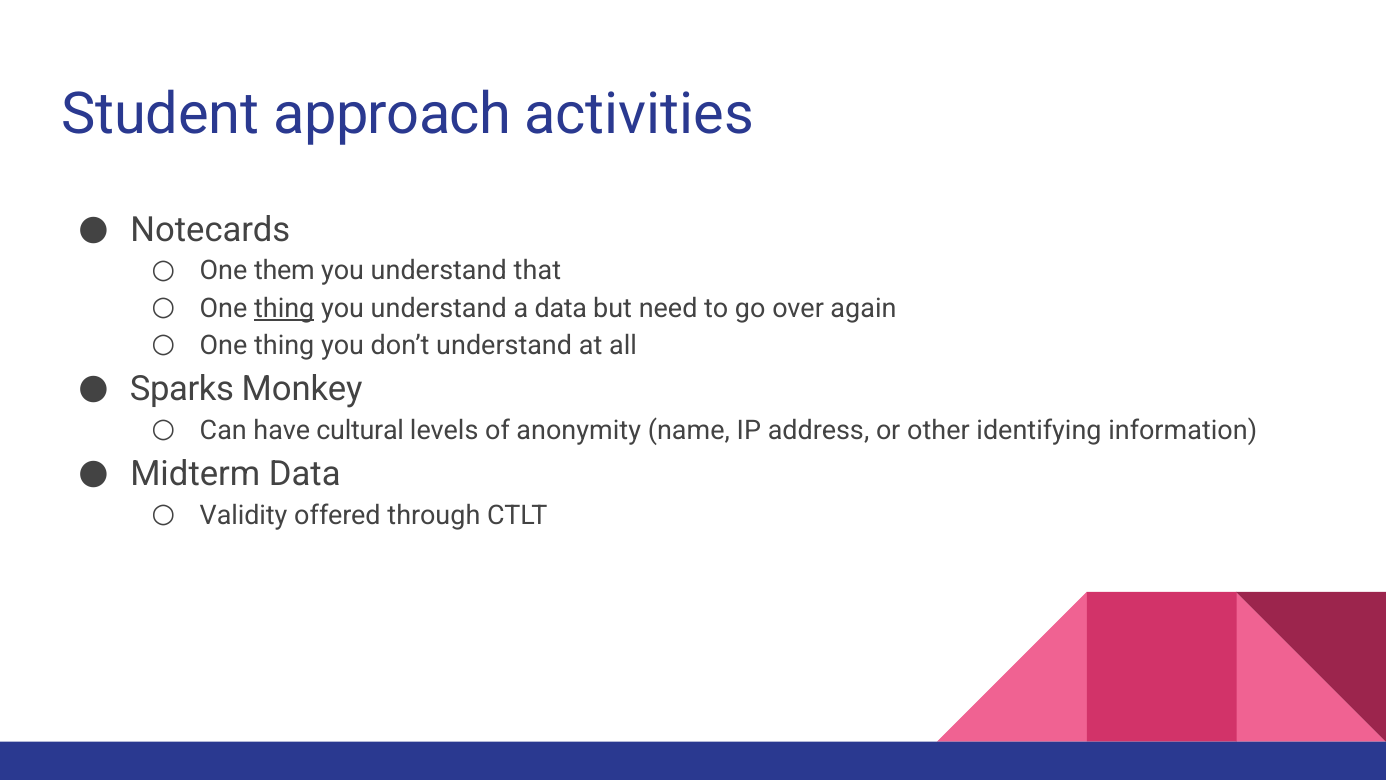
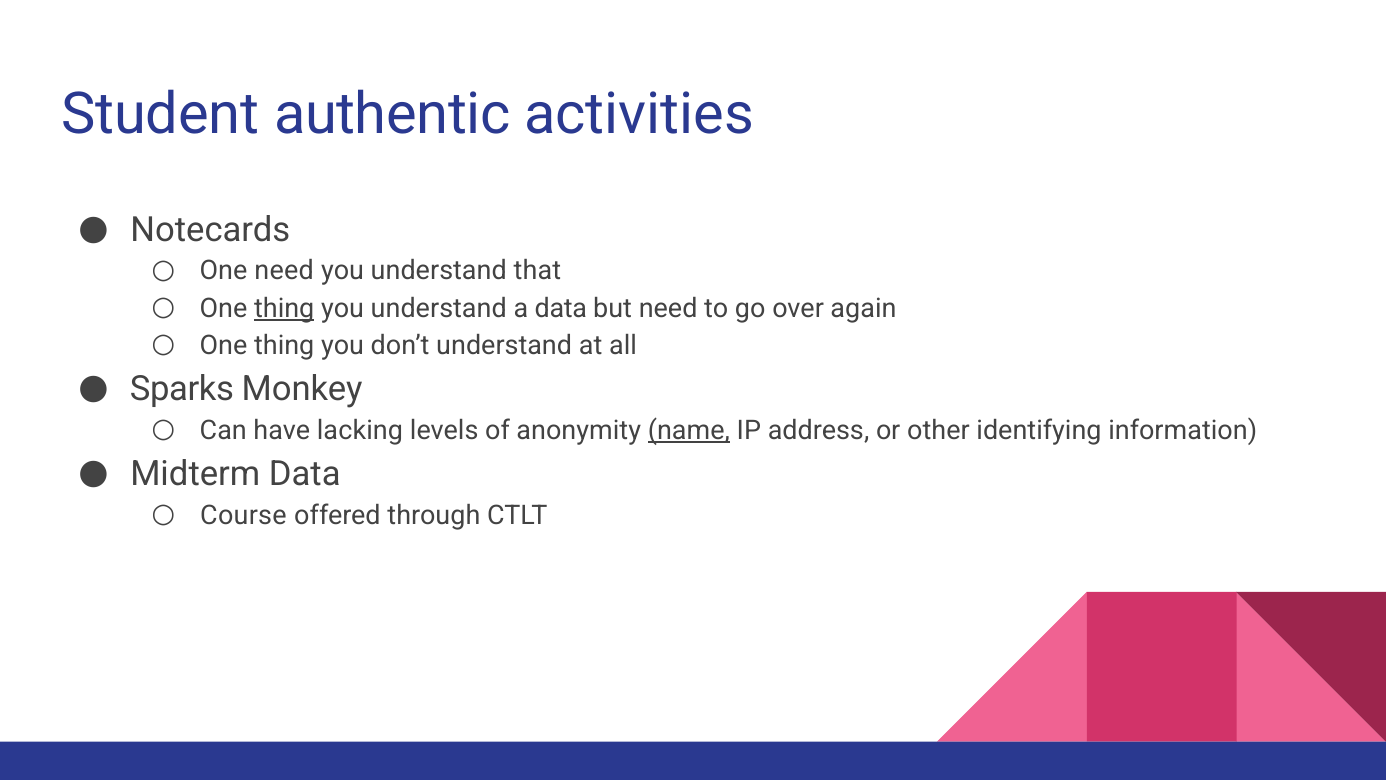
approach: approach -> authentic (392, 115)
One them: them -> need (284, 271)
cultural: cultural -> lacking (360, 430)
name underline: none -> present (689, 430)
Validity: Validity -> Course (243, 515)
